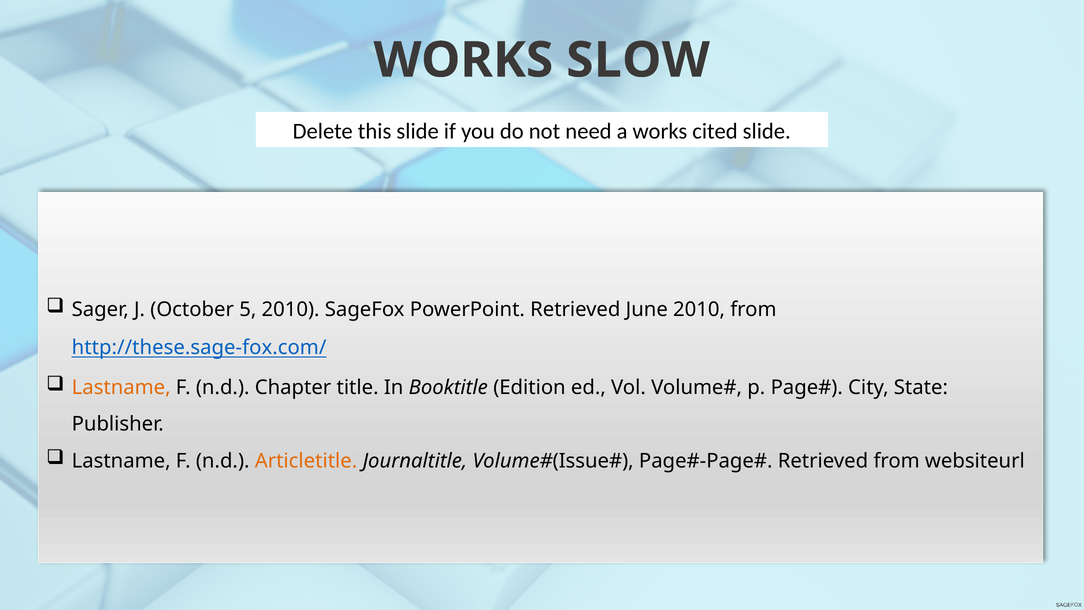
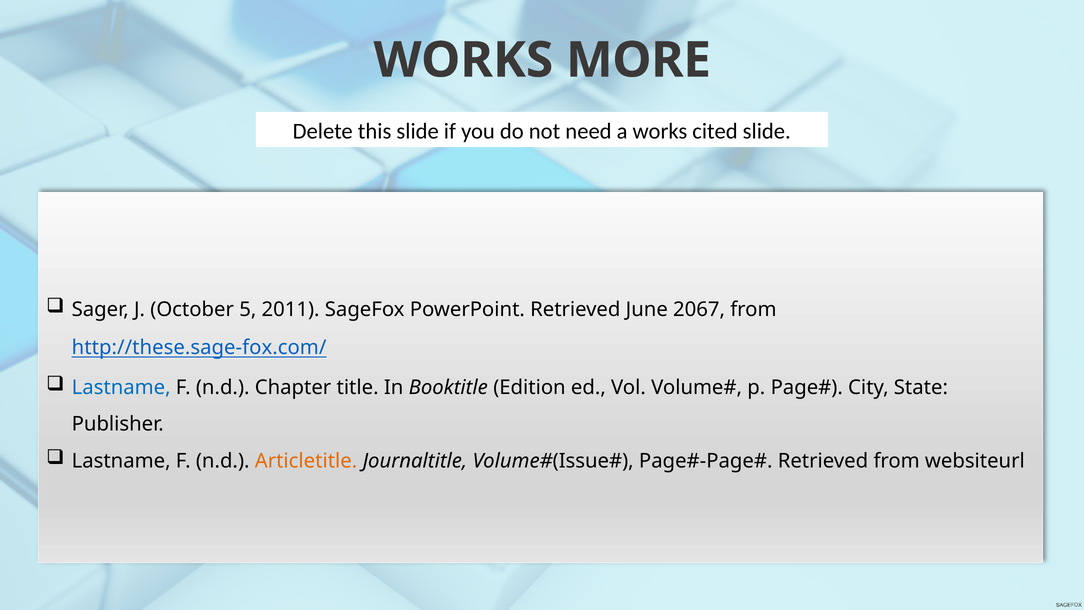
SLOW: SLOW -> MORE (638, 60)
5 2010: 2010 -> 2011 (291, 309)
June 2010: 2010 -> 2067 (699, 309)
Lastname colour: orange -> blue (121, 387)
